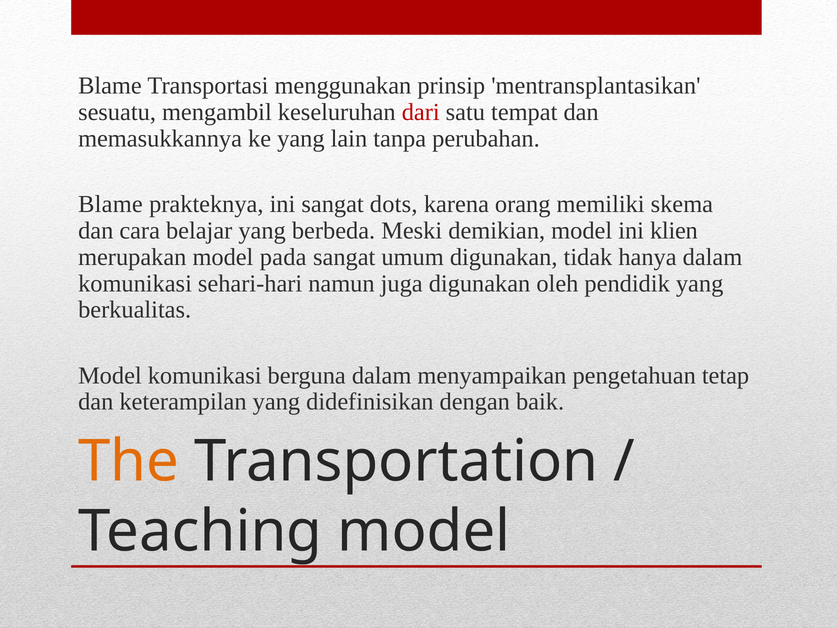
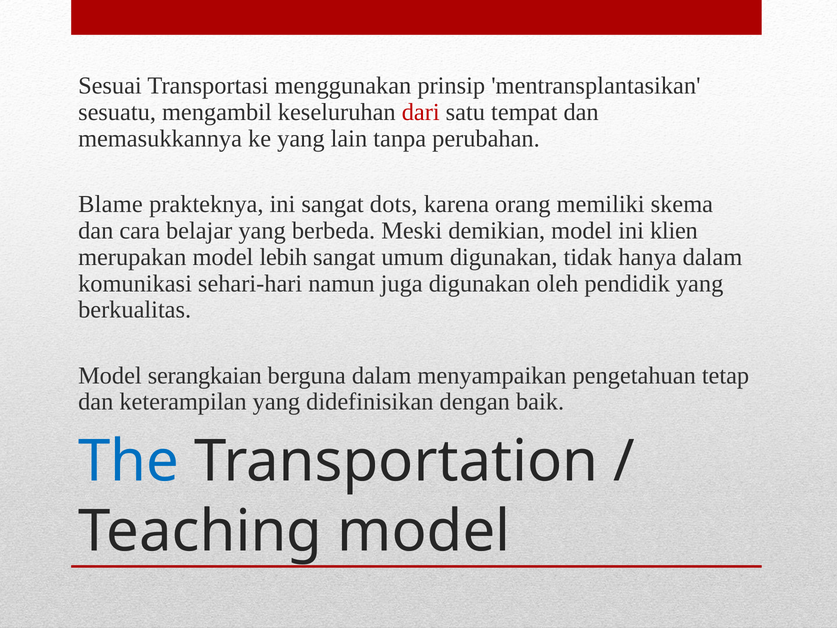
Blame: Blame -> Sesuai (110, 86)
pada: pada -> lebih (283, 257)
Model komunikasi: komunikasi -> serangkaian (205, 375)
The colour: orange -> blue (129, 462)
